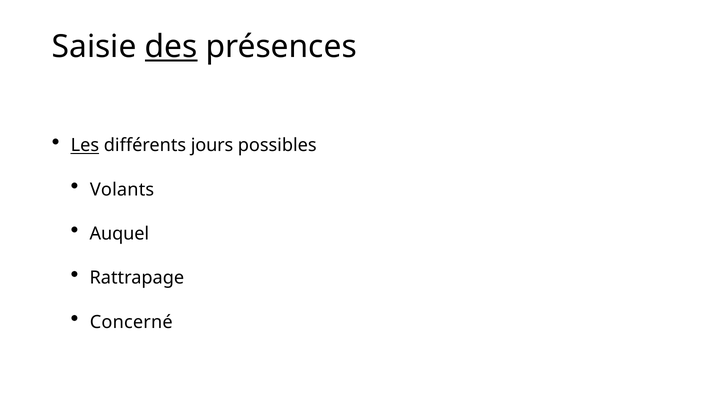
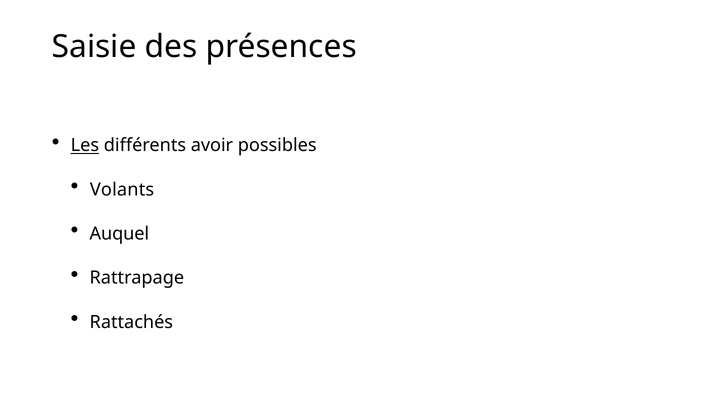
des underline: present -> none (171, 47)
jours: jours -> avoir (212, 145)
Concerné: Concerné -> Rattachés (131, 322)
